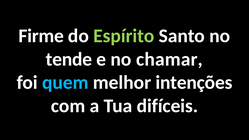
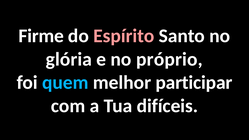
Espírito colour: light green -> pink (124, 36)
tende: tende -> glória (69, 59)
chamar: chamar -> próprio (169, 59)
intenções: intenções -> participar (194, 83)
